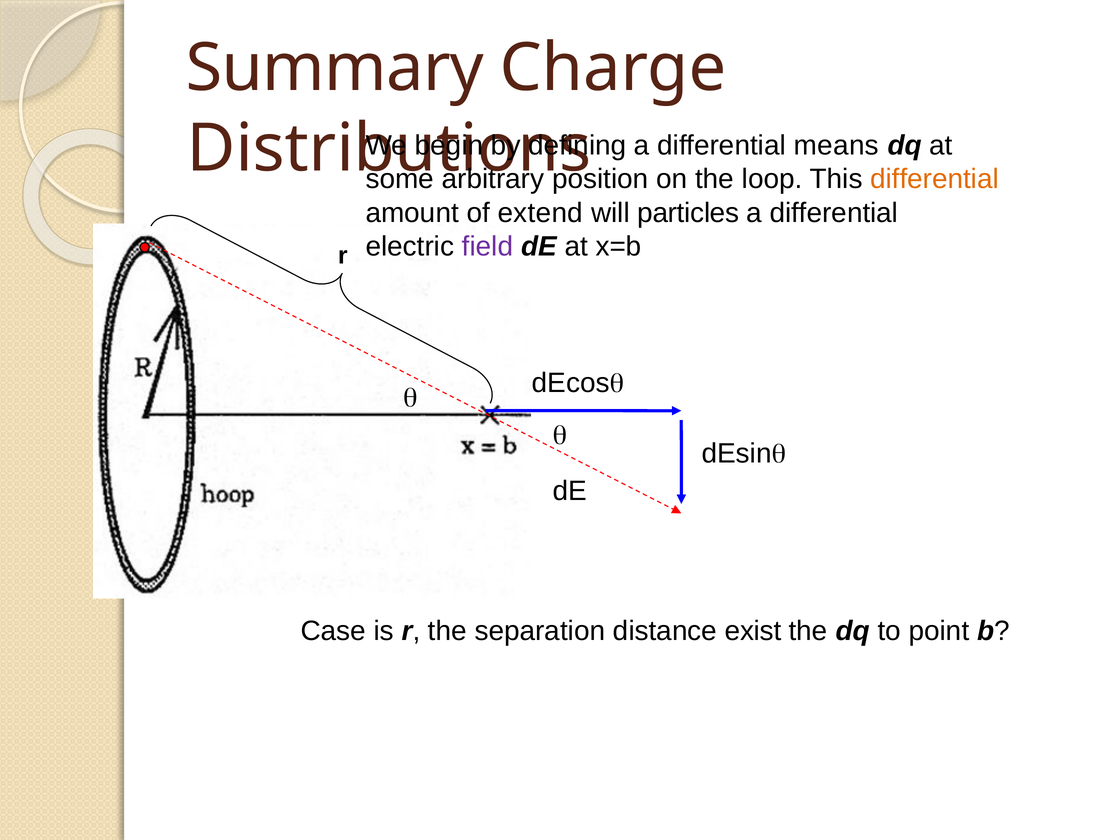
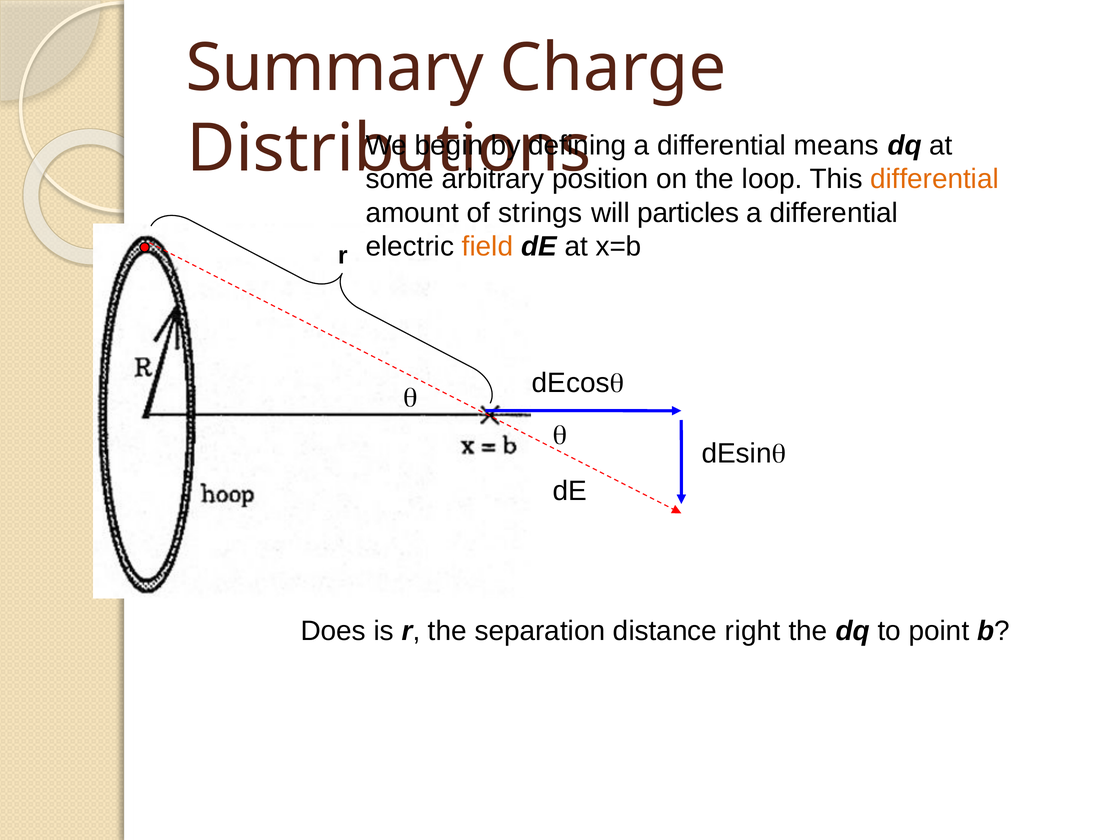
extend: extend -> strings (540, 213)
field colour: purple -> orange (488, 246)
Case: Case -> Does (333, 631)
exist: exist -> right (753, 631)
